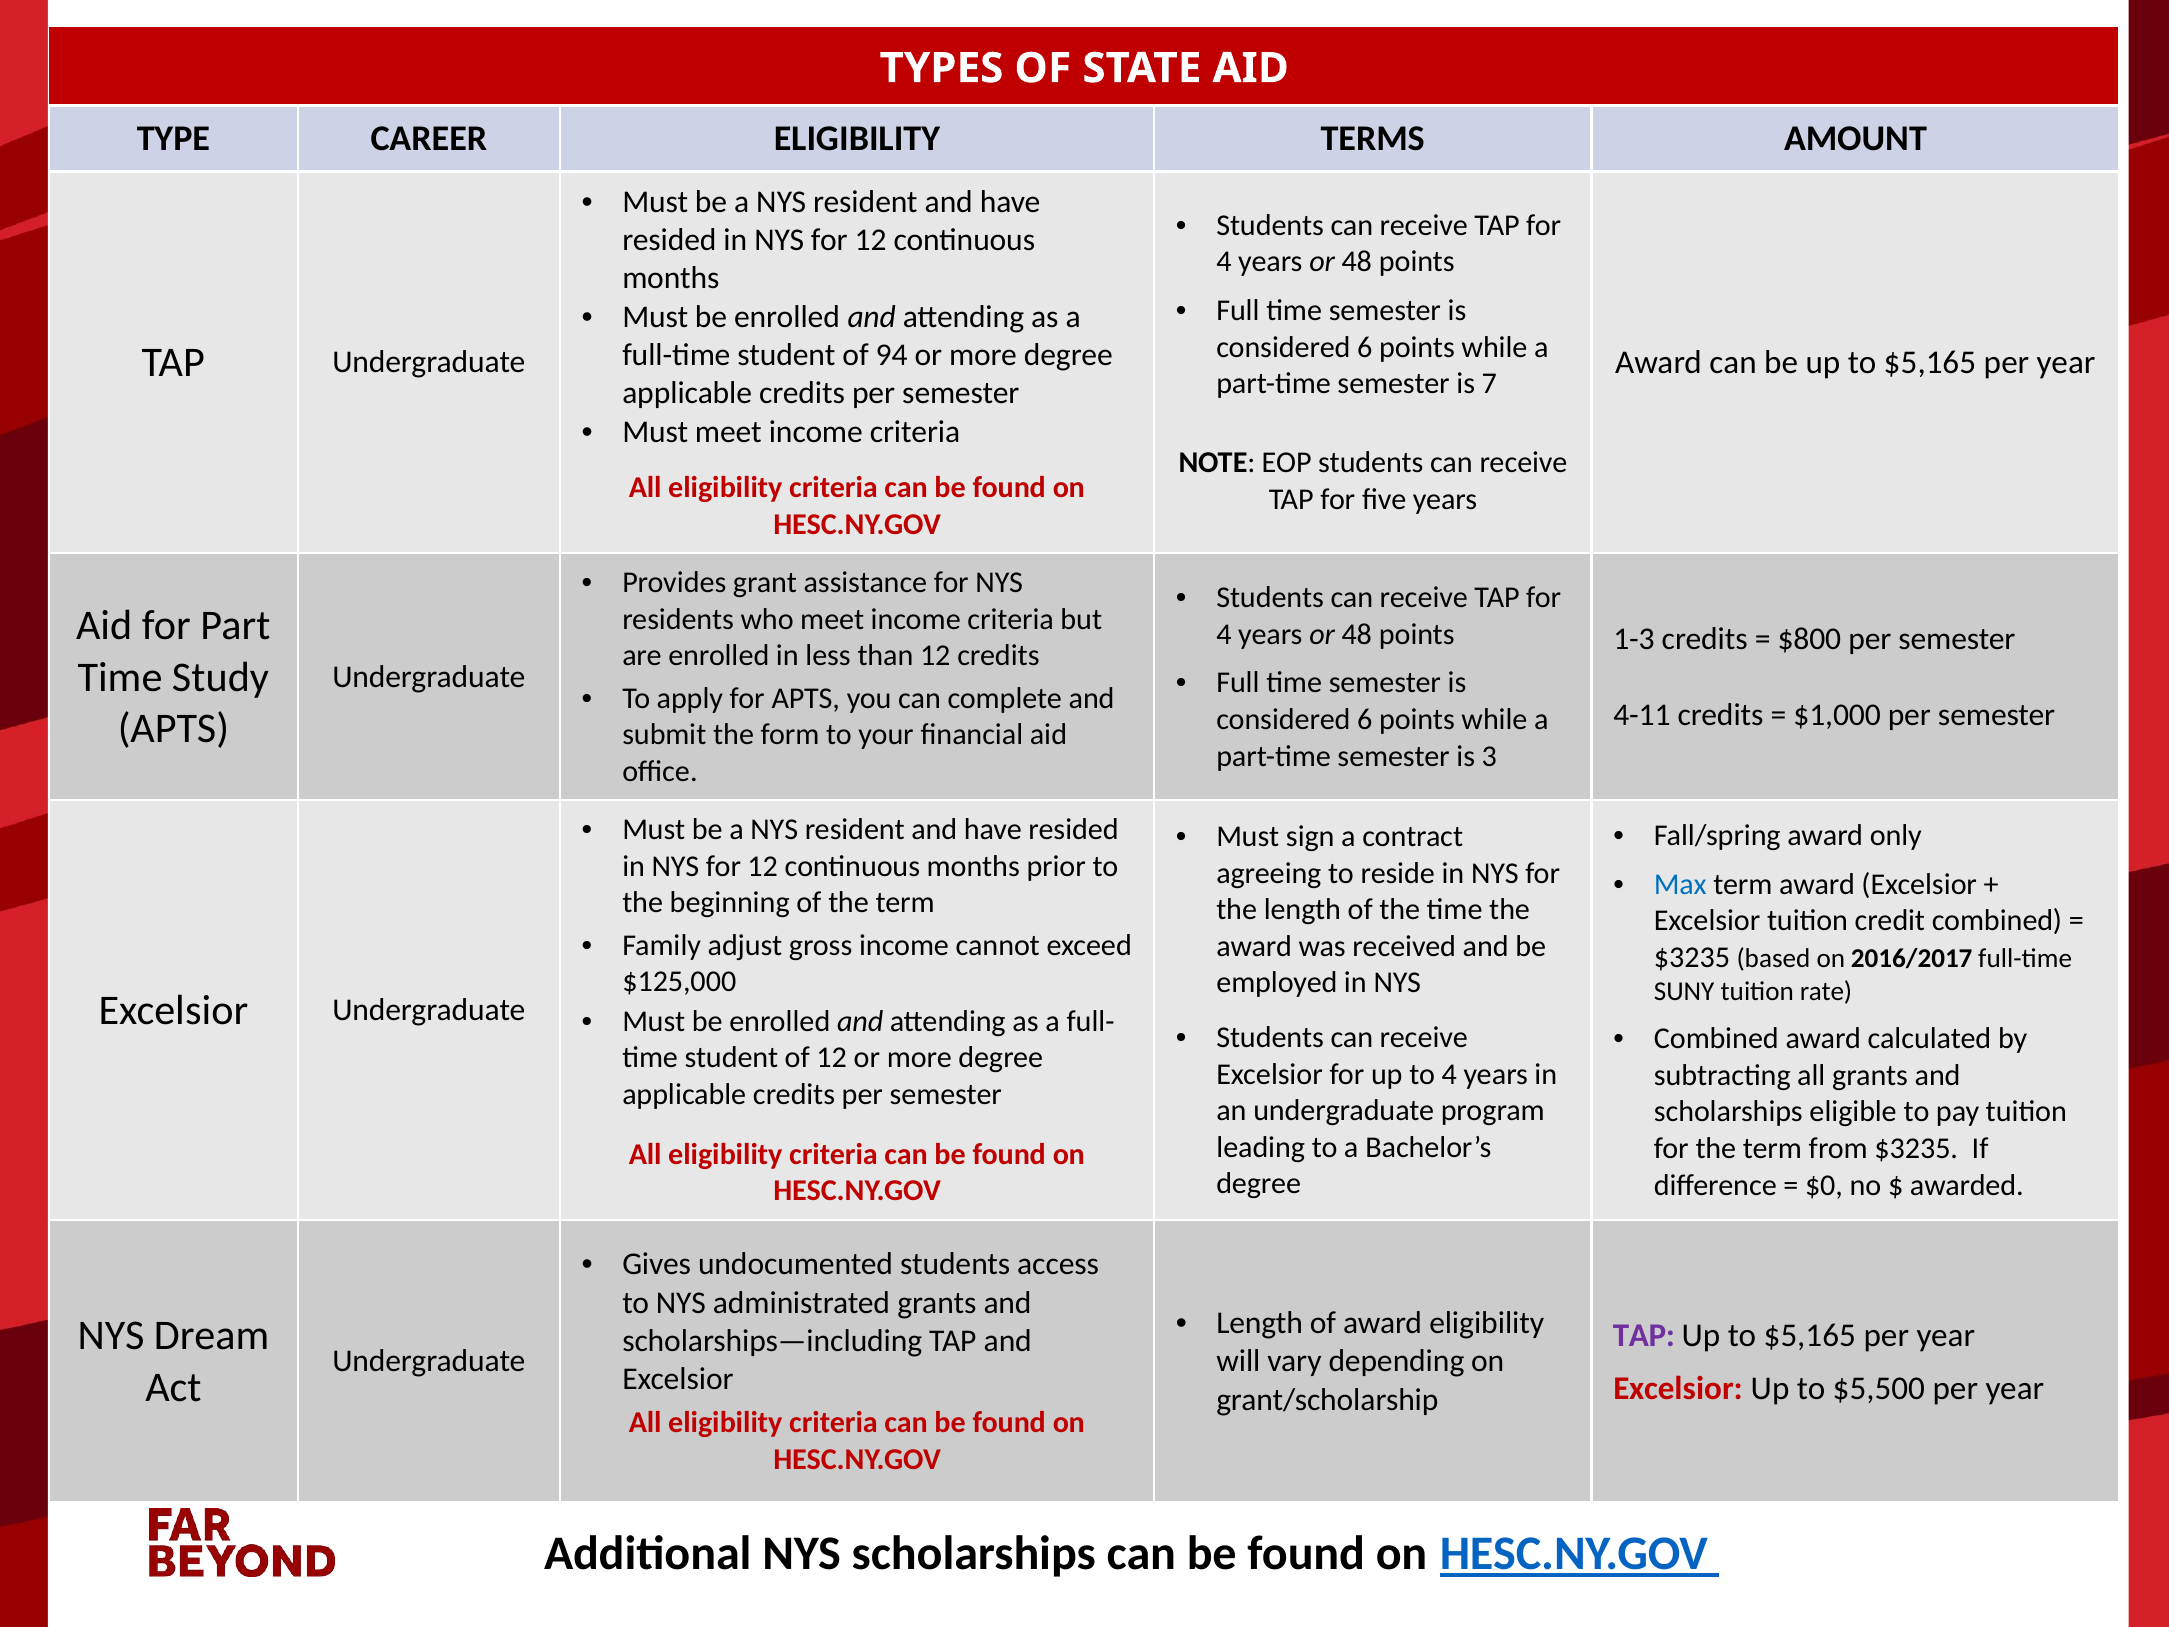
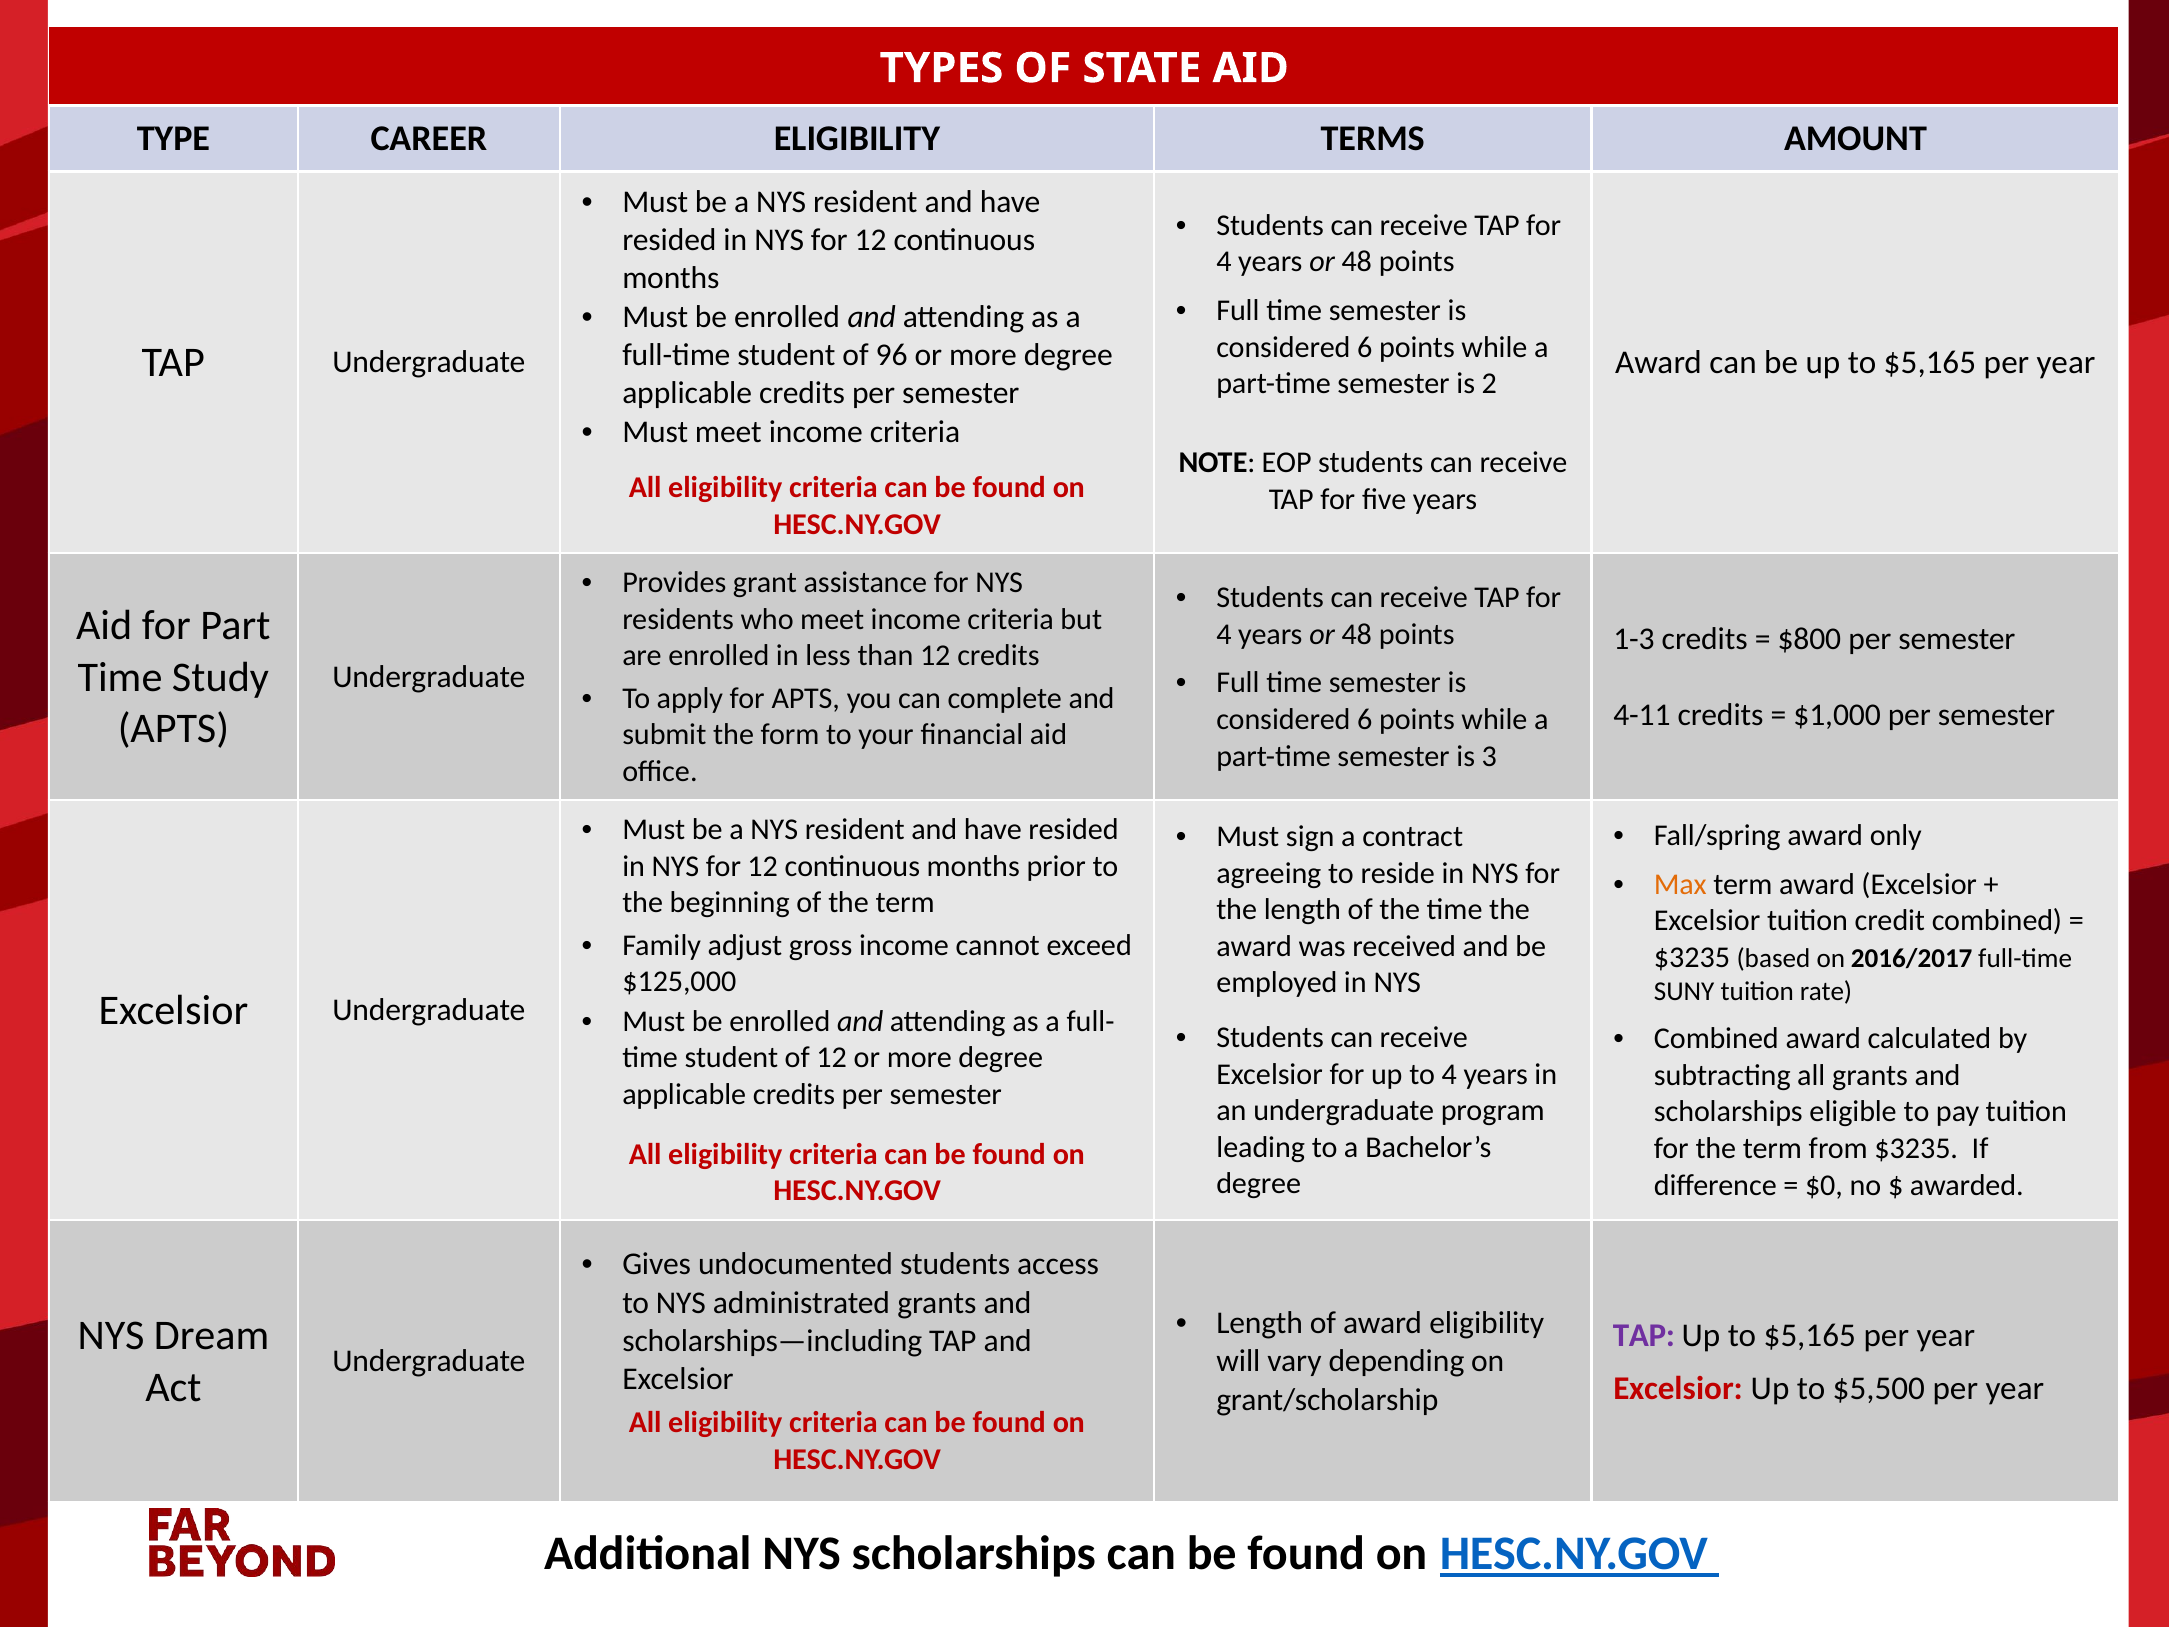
94: 94 -> 96 (892, 355)
7: 7 -> 2 (1489, 384)
Max colour: blue -> orange (1680, 884)
